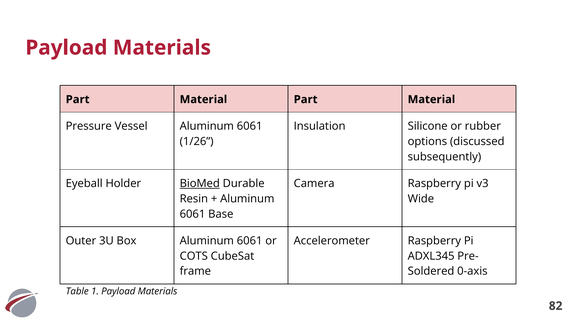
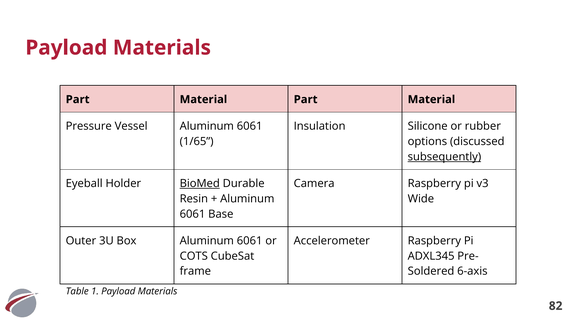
1/26: 1/26 -> 1/65 (197, 141)
subsequently underline: none -> present (444, 157)
0-axis: 0-axis -> 6-axis (472, 271)
